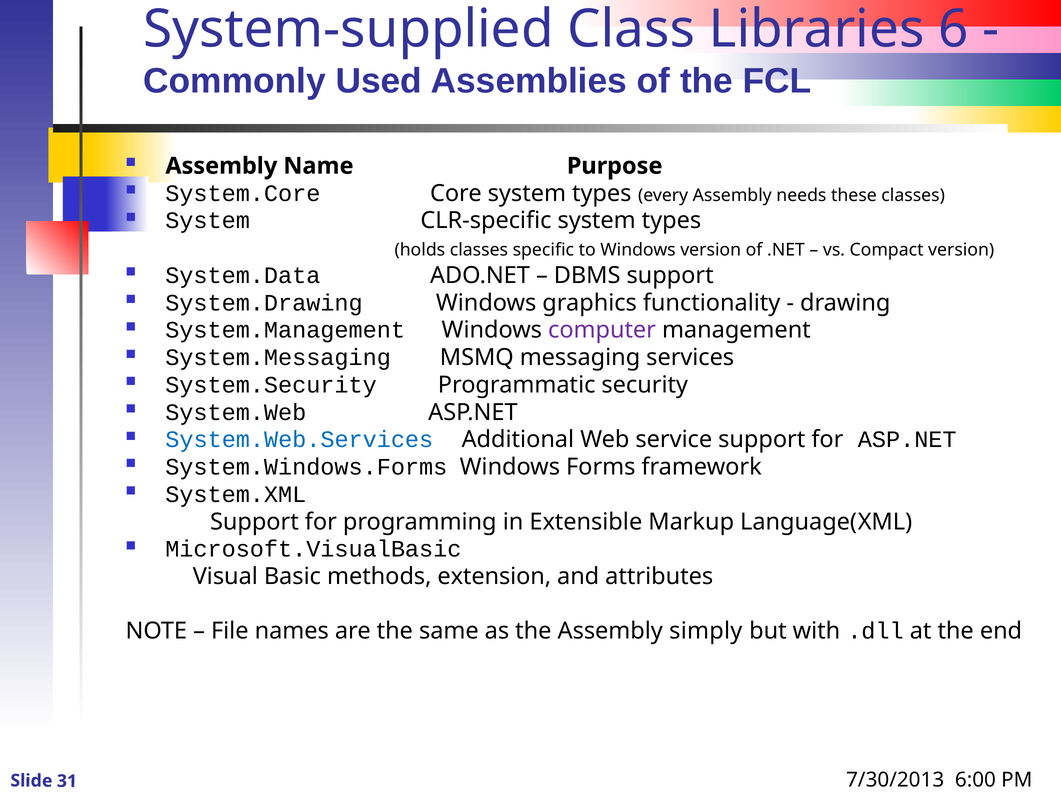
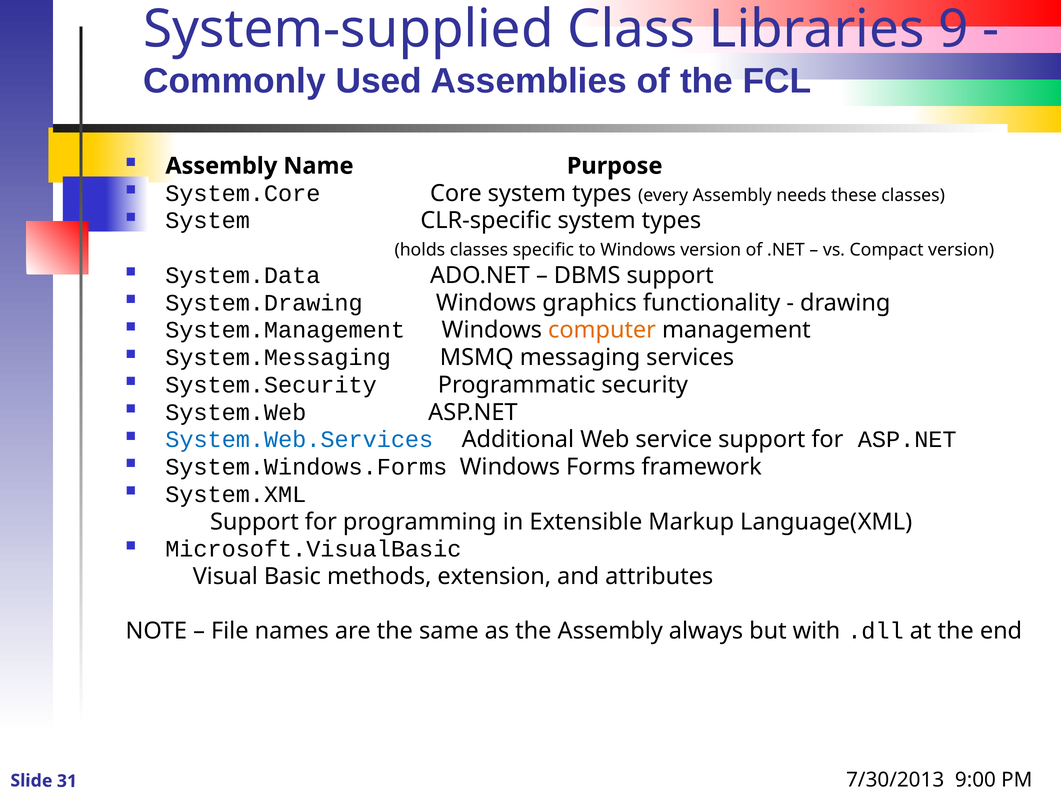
6: 6 -> 9 (953, 29)
computer colour: purple -> orange (602, 330)
simply: simply -> always (706, 631)
6:00: 6:00 -> 9:00 (975, 779)
